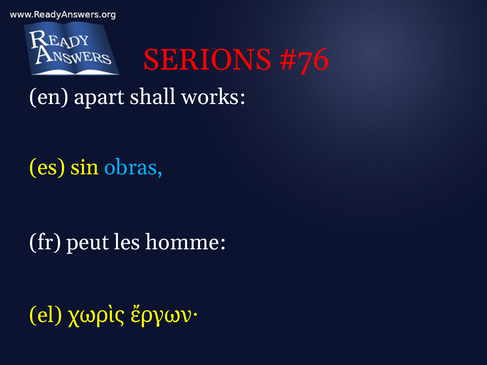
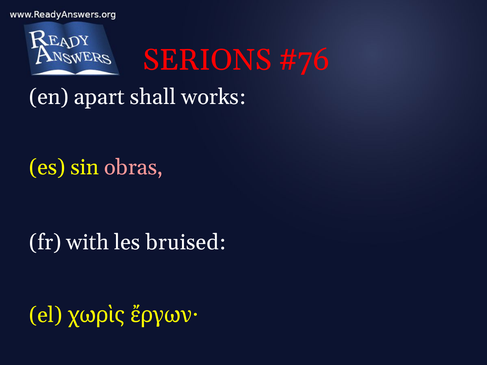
obras colour: light blue -> pink (134, 168)
peut: peut -> with (88, 243)
homme: homme -> bruised (186, 243)
